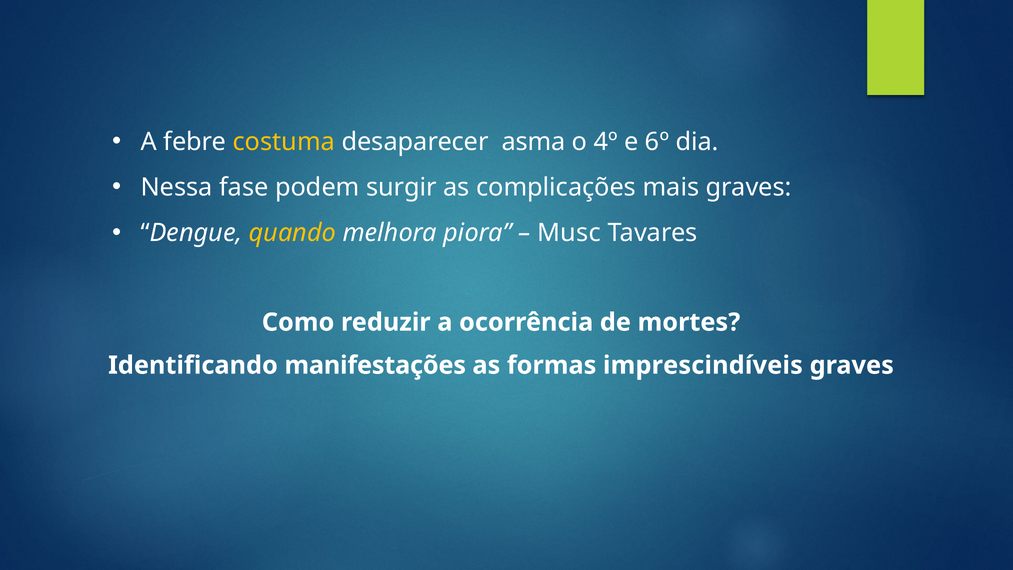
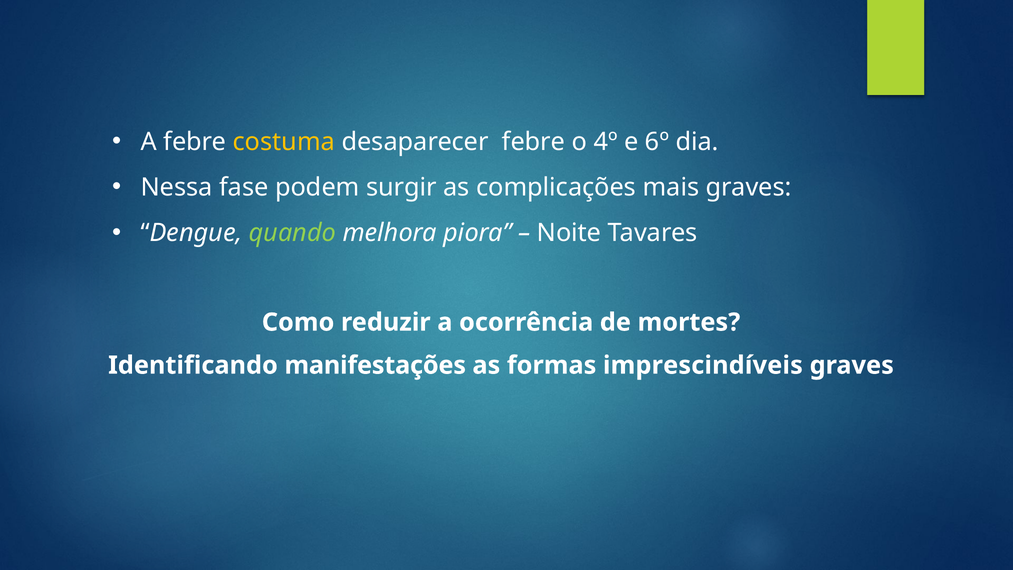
desaparecer asma: asma -> febre (533, 142)
quando colour: yellow -> light green (292, 233)
Musc: Musc -> Noite (569, 233)
